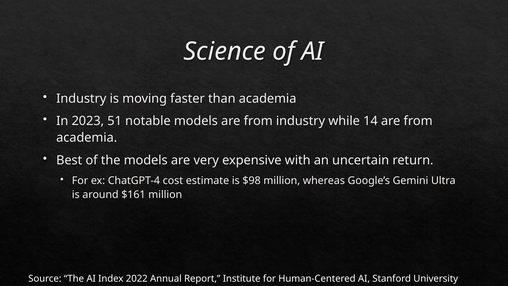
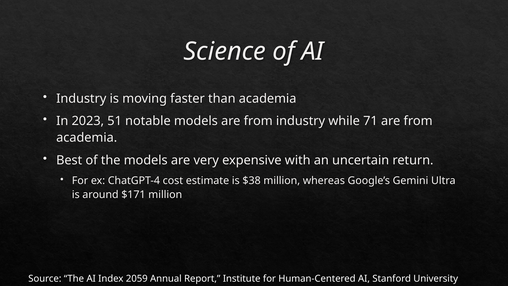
14: 14 -> 71 (370, 121)
$98: $98 -> $38 (252, 181)
$161: $161 -> $171 (133, 194)
2022: 2022 -> 2059 (137, 279)
